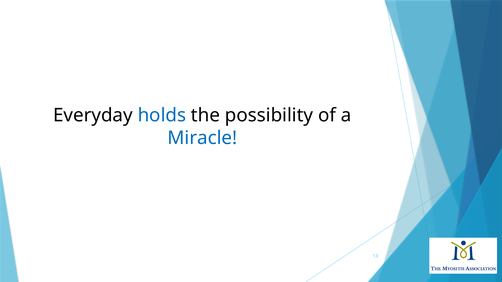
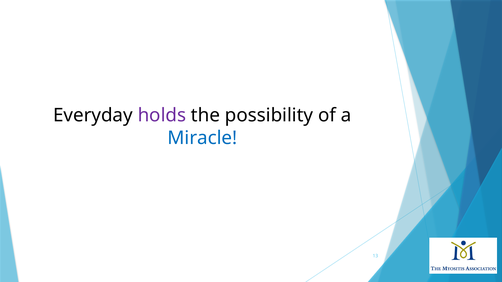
holds colour: blue -> purple (162, 116)
